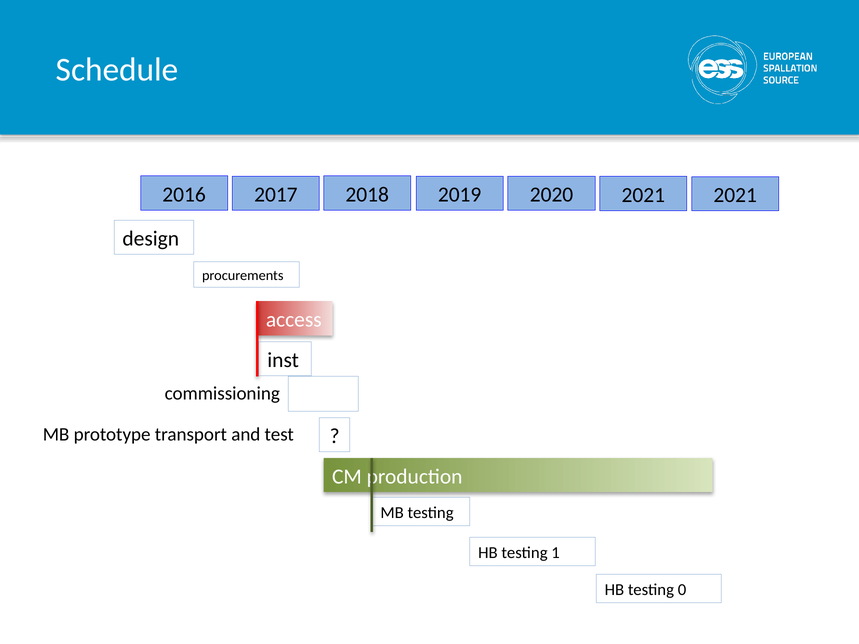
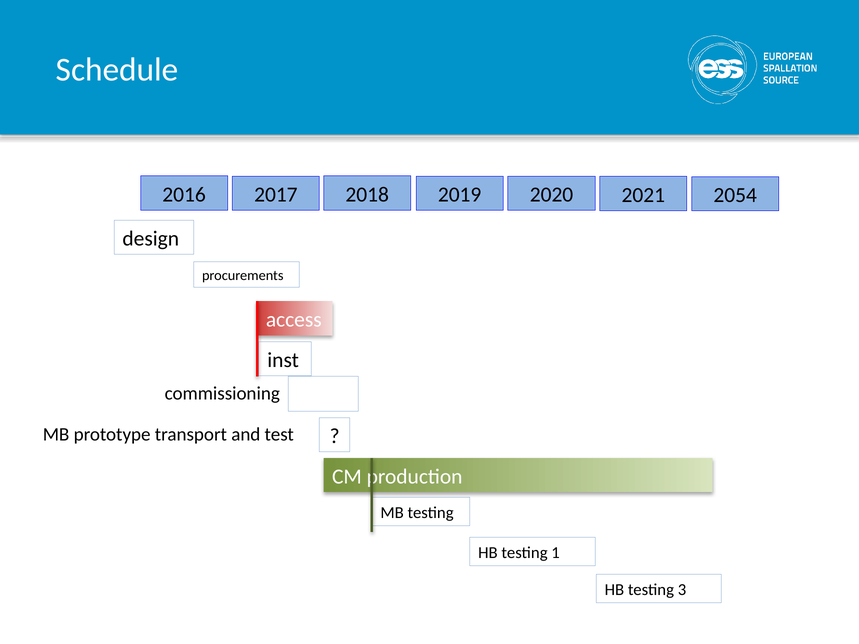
2021 2021: 2021 -> 2054 (735, 195)
0: 0 -> 3 (682, 590)
